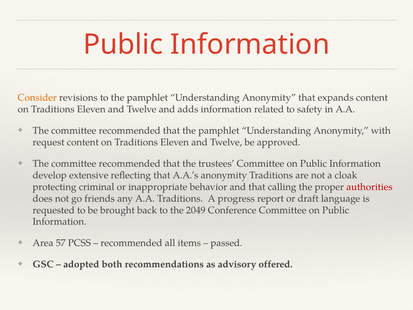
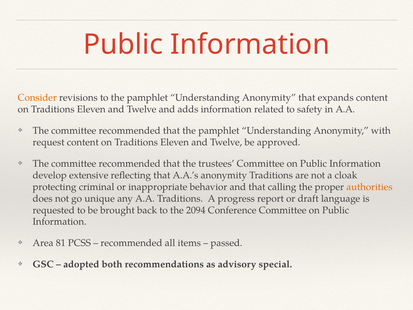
authorities colour: red -> orange (369, 187)
friends: friends -> unique (100, 198)
2049: 2049 -> 2094 (196, 210)
57: 57 -> 81 (61, 243)
offered: offered -> special (275, 264)
